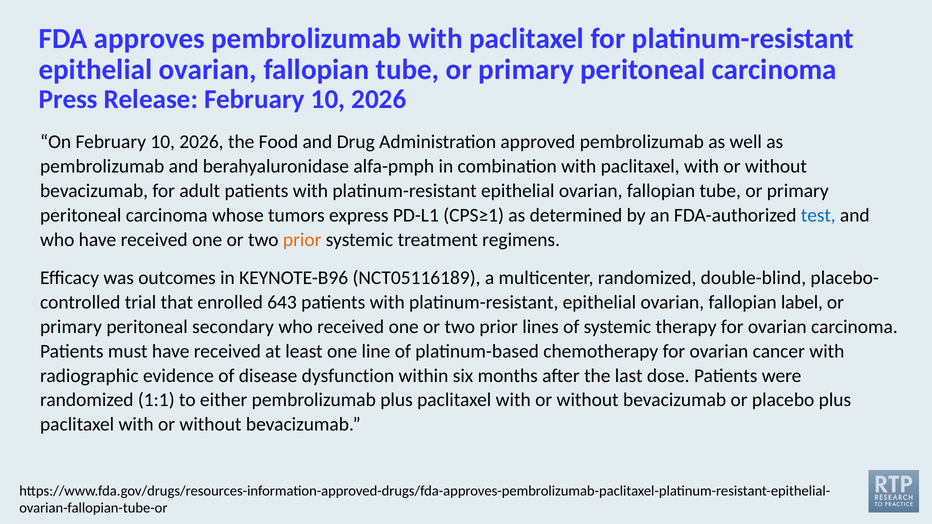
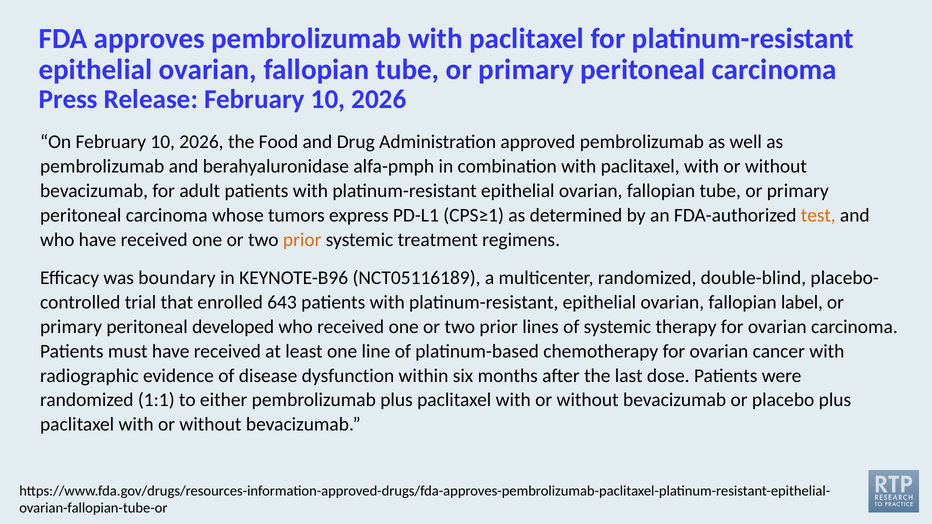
test colour: blue -> orange (818, 215)
outcomes: outcomes -> boundary (177, 278)
secondary: secondary -> developed (233, 327)
